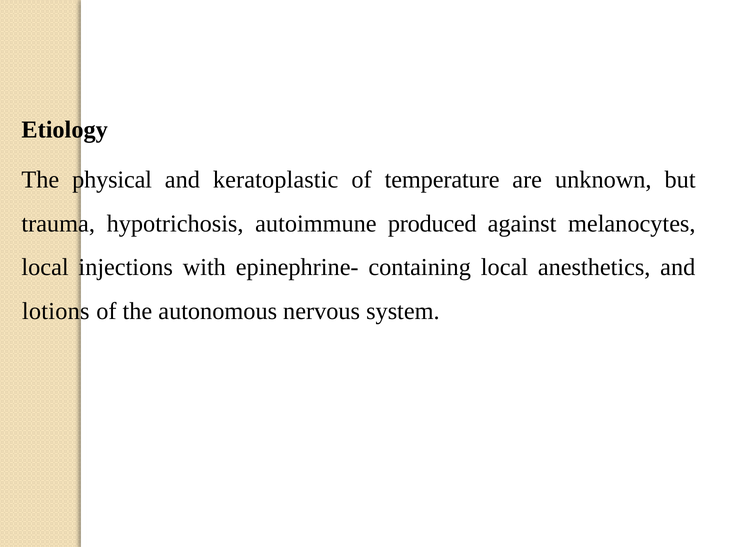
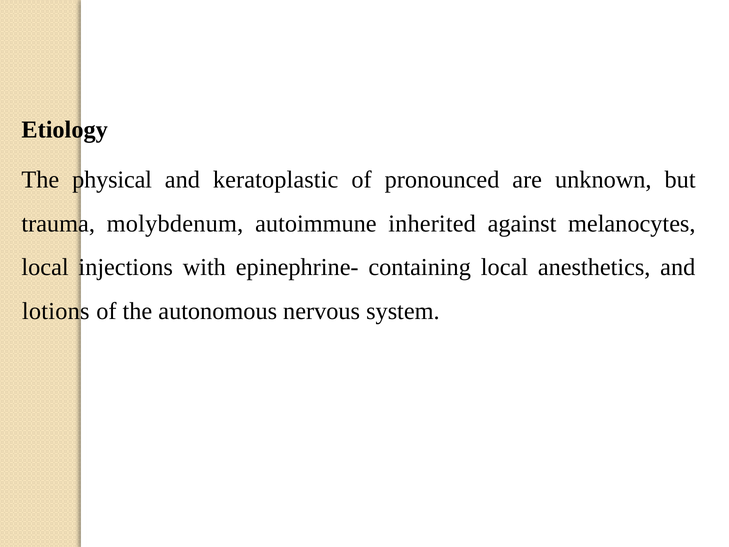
temperature: temperature -> pronounced (442, 180)
hypotrichosis: hypotrichosis -> molybdenum (175, 223)
produced: produced -> inherited (432, 223)
